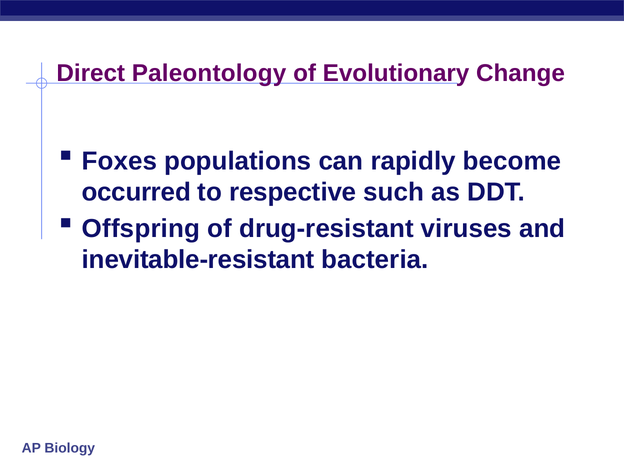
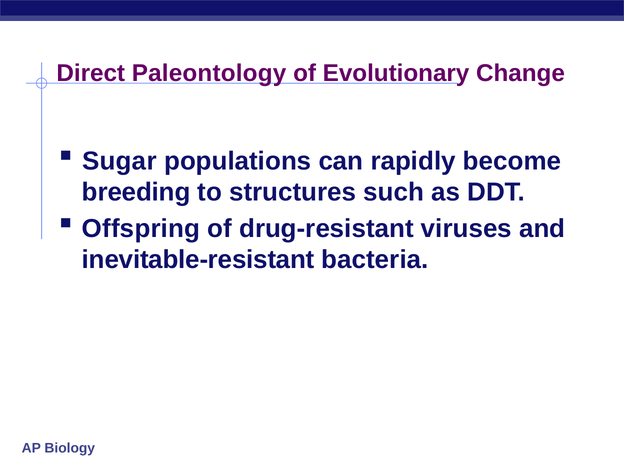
Foxes: Foxes -> Sugar (119, 161)
occurred: occurred -> breeding (136, 192)
respective: respective -> structures (293, 192)
